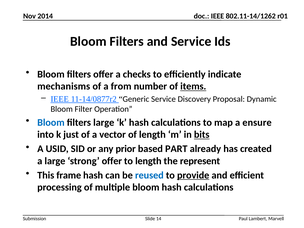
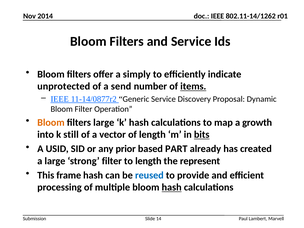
checks: checks -> simply (137, 74)
mechanisms: mechanisms -> unprotected (64, 86)
from: from -> send (121, 86)
Bloom colour: blue -> orange (51, 122)
ensure: ensure -> growth (257, 122)
just: just -> still (71, 135)
strong offer: offer -> filter (112, 161)
provide underline: present -> none (193, 175)
hash underline: none -> present (172, 187)
